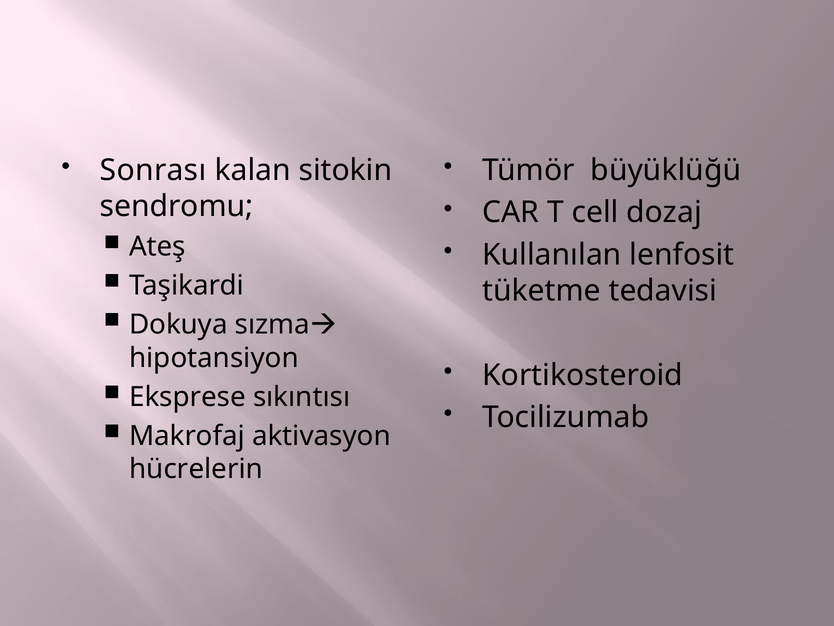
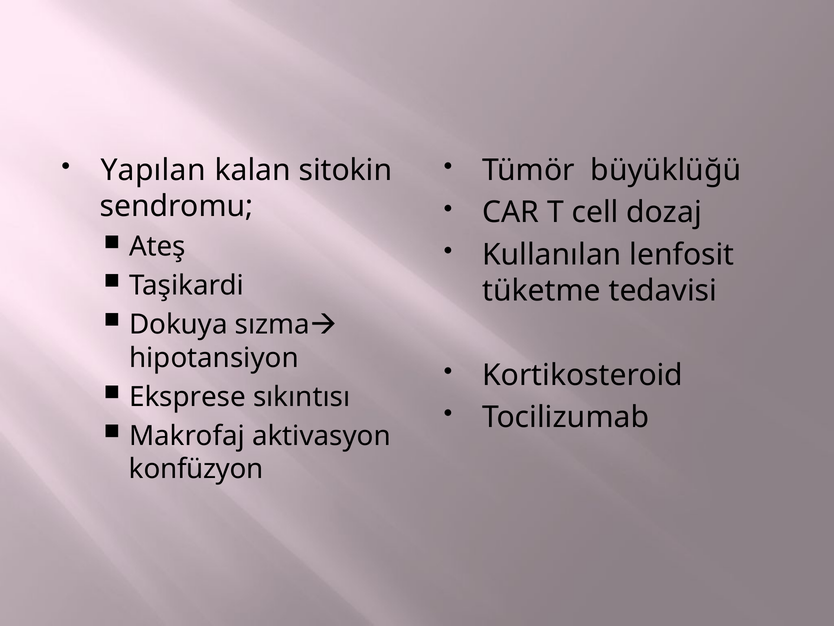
Sonrası: Sonrası -> Yapılan (153, 170)
hücrelerin: hücrelerin -> konfüzyon (196, 469)
